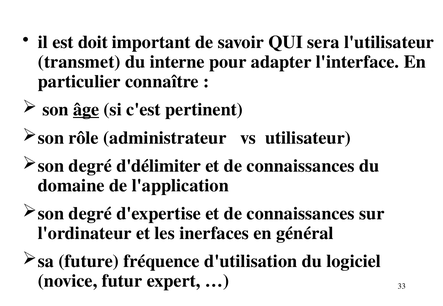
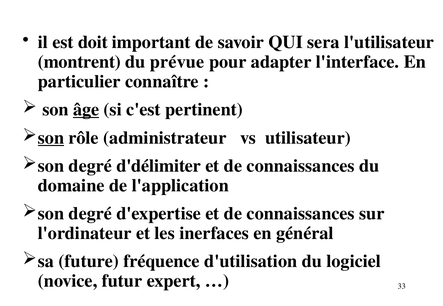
transmet: transmet -> montrent (79, 62)
interne: interne -> prévue (177, 62)
son underline: none -> present (51, 138)
